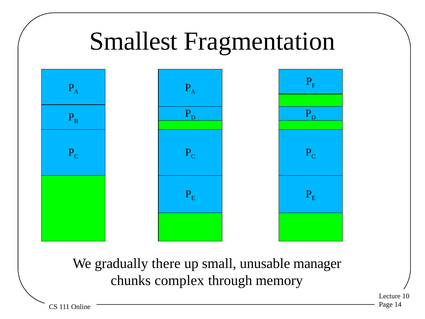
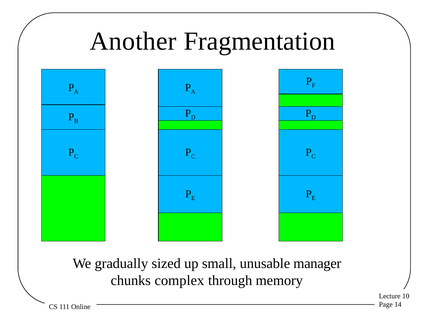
Smallest: Smallest -> Another (133, 41)
there: there -> sized (166, 263)
